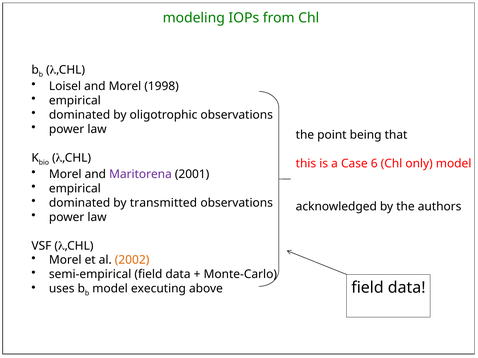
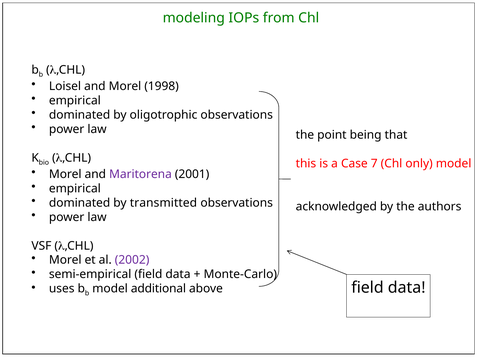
6: 6 -> 7 (374, 164)
2002 colour: orange -> purple (132, 260)
executing: executing -> additional (158, 289)
